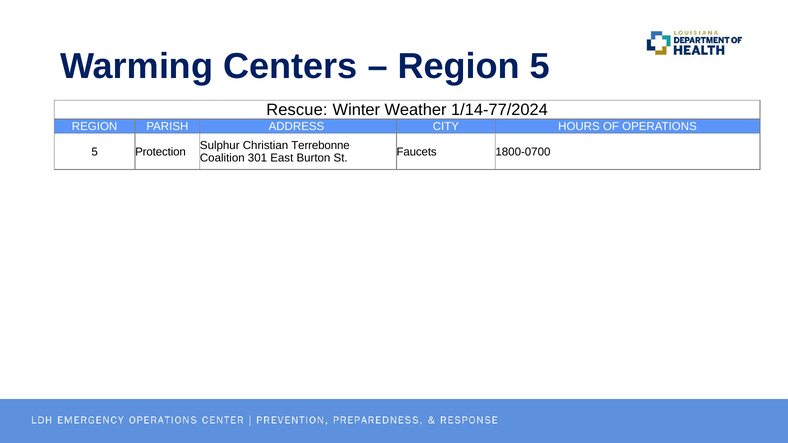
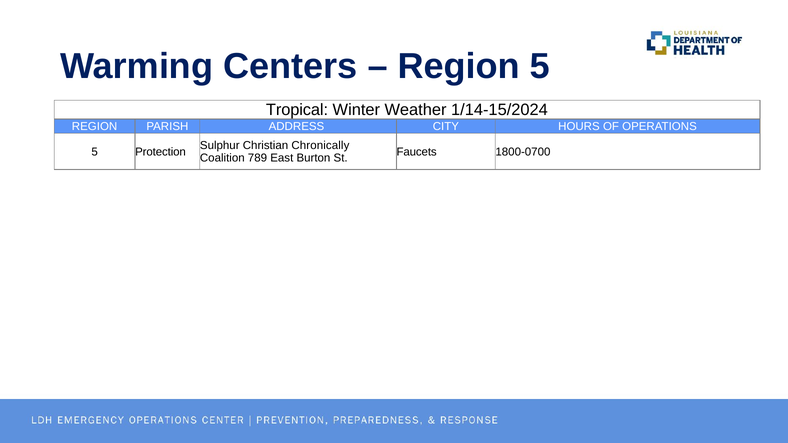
Rescue: Rescue -> Tropical (297, 110)
1/14-77/2024: 1/14-77/2024 -> 1/14-15/2024 (499, 110)
Terrebonne: Terrebonne -> Chronically (320, 145)
301: 301 -> 789 (257, 158)
